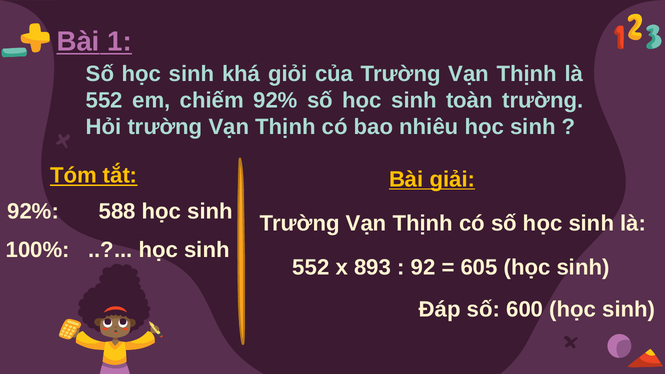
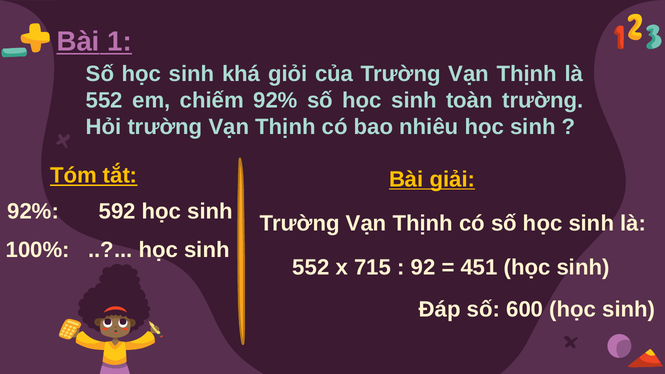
588: 588 -> 592 (117, 211)
893: 893 -> 715 (373, 268)
605: 605 -> 451 (479, 268)
